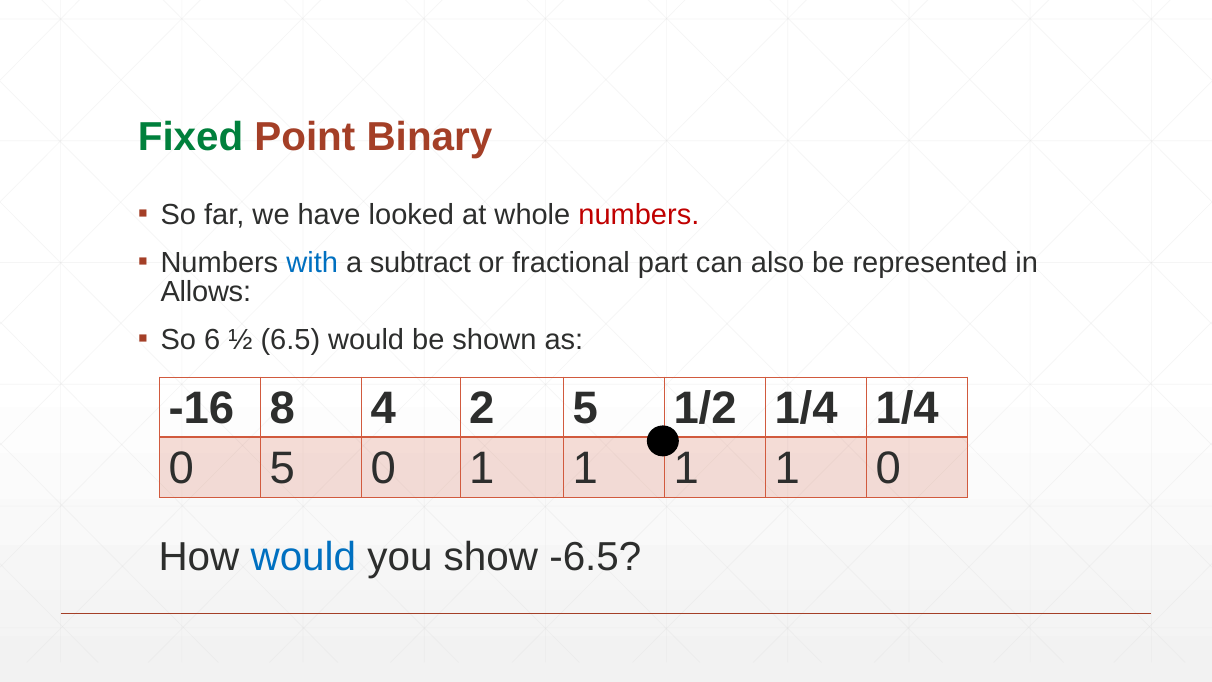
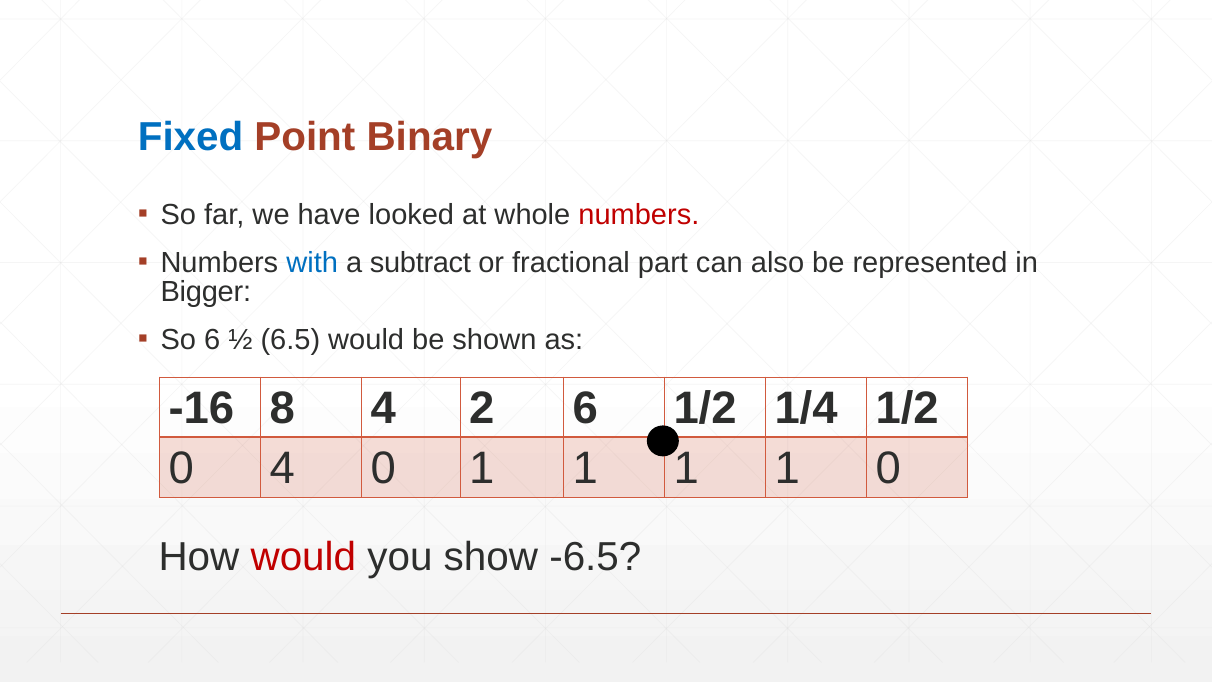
Fixed colour: green -> blue (191, 137)
Allows: Allows -> Bigger (206, 291)
2 5: 5 -> 6 (585, 408)
1/4 1/4: 1/4 -> 1/2 (907, 408)
0 5: 5 -> 4 (282, 468)
would colour: blue -> red (303, 557)
